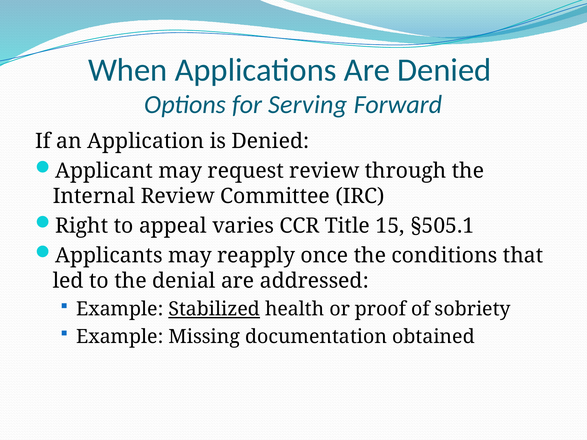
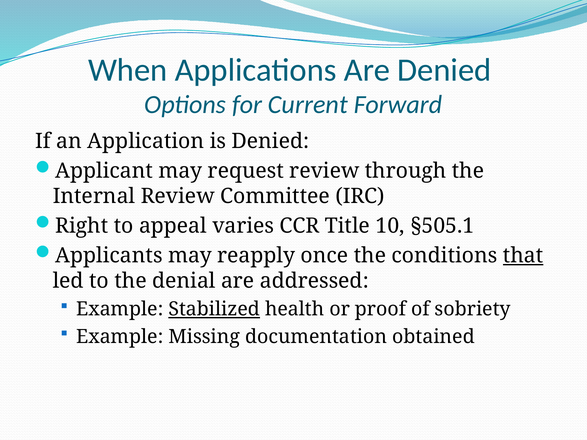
Serving: Serving -> Current (308, 105)
15: 15 -> 10 (390, 226)
that underline: none -> present (523, 256)
